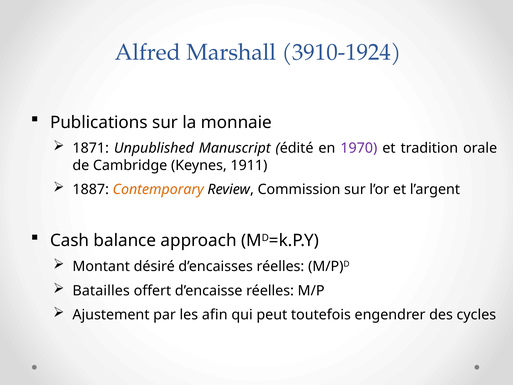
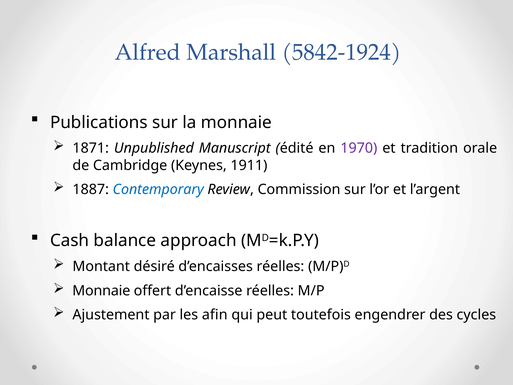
3910-1924: 3910-1924 -> 5842-1924 (342, 52)
Contemporary colour: orange -> blue (158, 189)
Batailles: Batailles -> Monnaie (101, 290)
